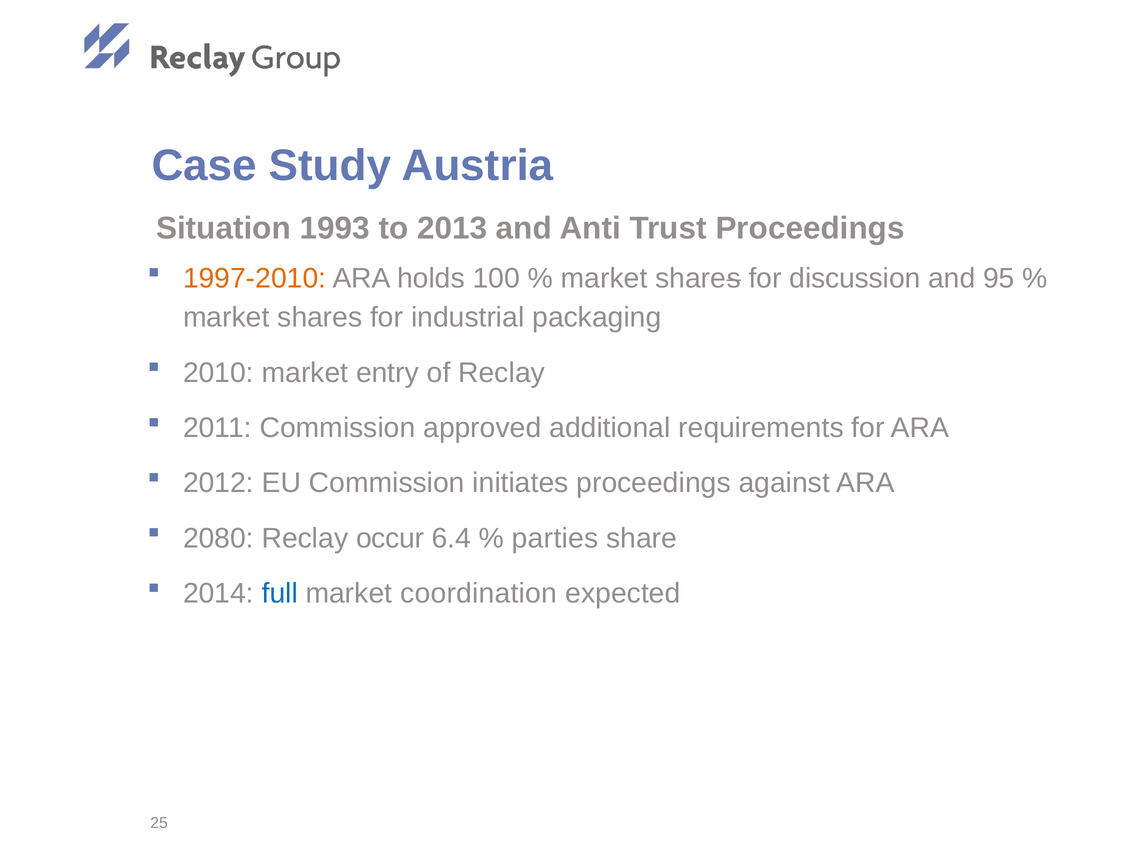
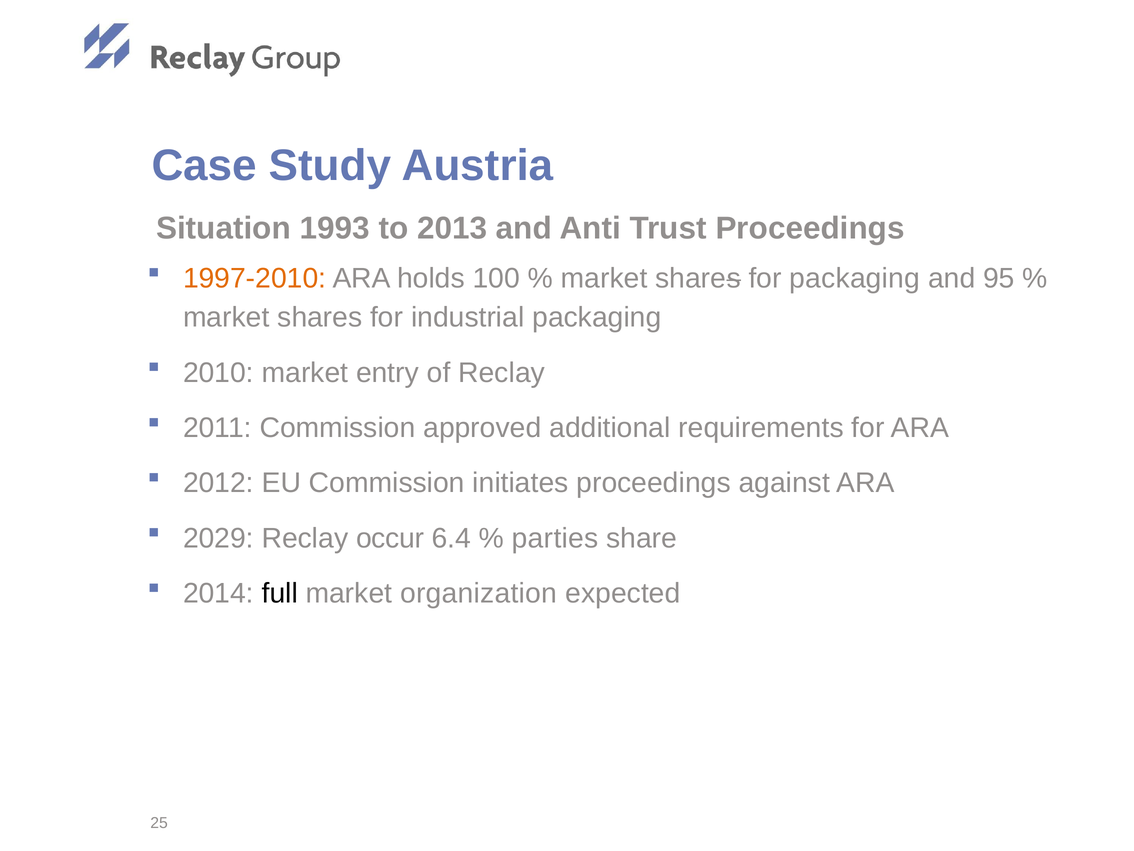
for discussion: discussion -> packaging (855, 278)
2080: 2080 -> 2029 (218, 538)
full colour: blue -> black (280, 593)
coordination: coordination -> organization (479, 593)
